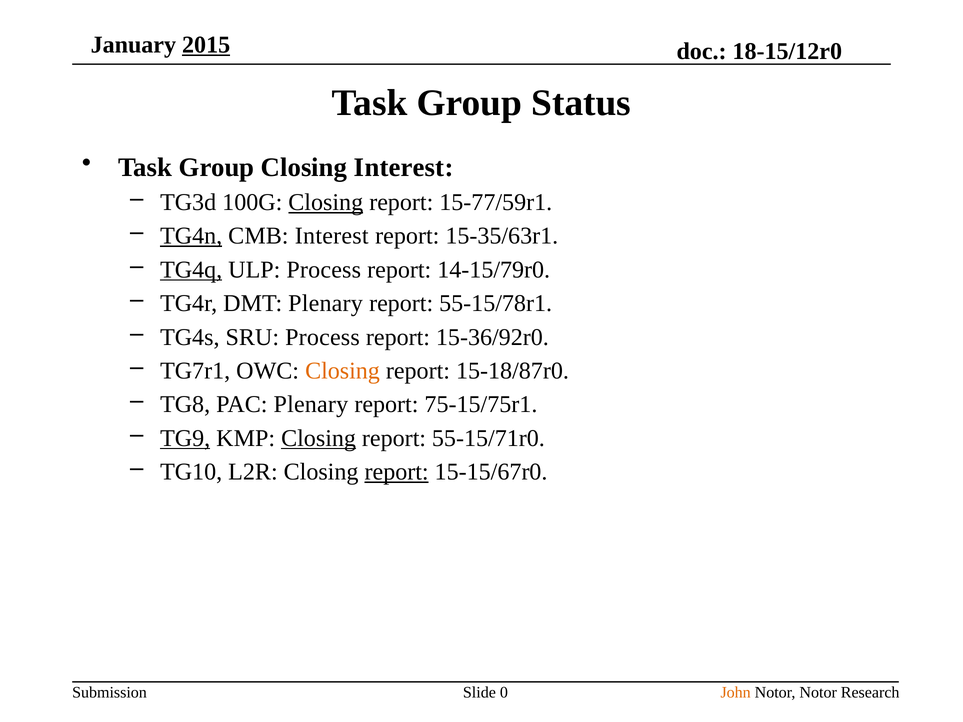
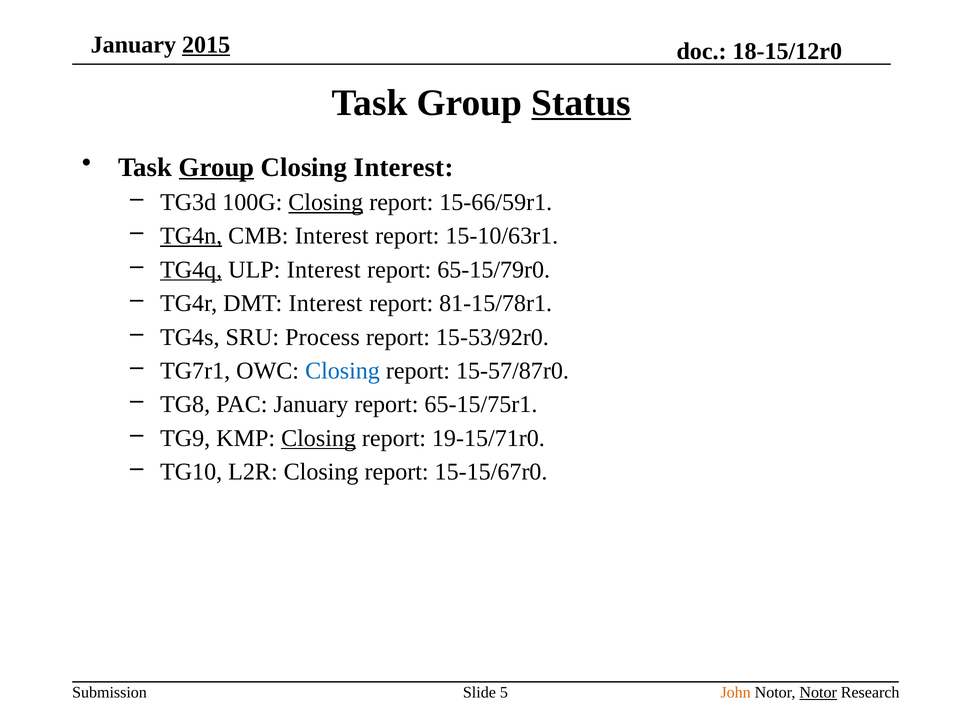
Status underline: none -> present (581, 103)
Group underline: none -> present (217, 167)
15-77/59r1: 15-77/59r1 -> 15-66/59r1 (496, 202)
15-35/63r1: 15-35/63r1 -> 15-10/63r1 (502, 236)
ULP Process: Process -> Interest (324, 270)
14-15/79r0: 14-15/79r0 -> 65-15/79r0 (494, 270)
DMT Plenary: Plenary -> Interest (326, 303)
55-15/78r1: 55-15/78r1 -> 81-15/78r1 (496, 303)
15-36/92r0: 15-36/92r0 -> 15-53/92r0 (492, 337)
Closing colour: orange -> blue (343, 371)
15-18/87r0: 15-18/87r0 -> 15-57/87r0 (512, 371)
PAC Plenary: Plenary -> January (311, 405)
75-15/75r1: 75-15/75r1 -> 65-15/75r1 (481, 405)
TG9 underline: present -> none (185, 438)
55-15/71r0: 55-15/71r0 -> 19-15/71r0 (488, 438)
report underline: present -> none (397, 472)
Notor underline: none -> present (818, 693)
0: 0 -> 5 (504, 693)
